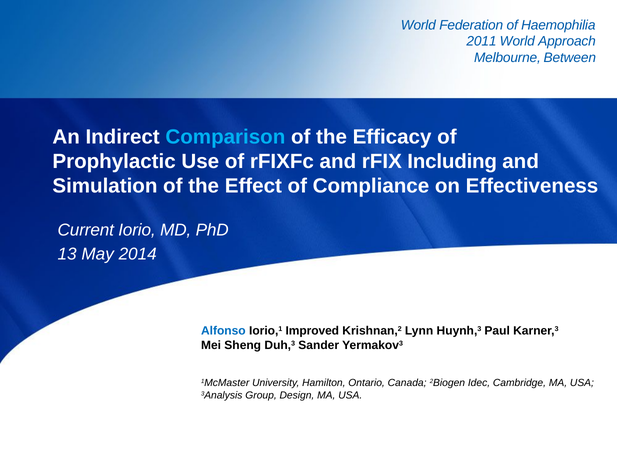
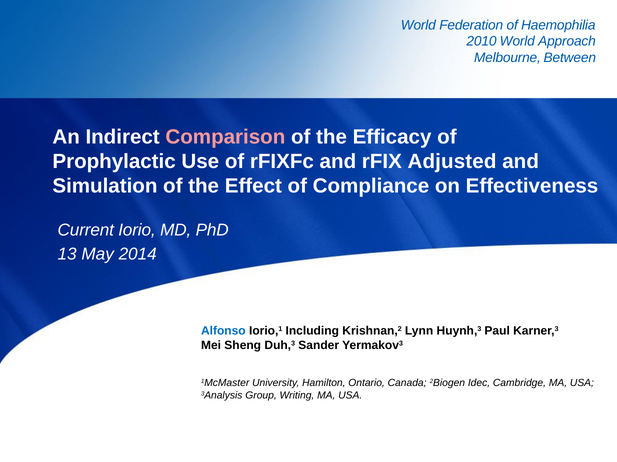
2011: 2011 -> 2010 (481, 42)
Comparison colour: light blue -> pink (225, 137)
Including: Including -> Adjusted (452, 162)
Improved: Improved -> Including (312, 331)
Design: Design -> Writing (297, 396)
